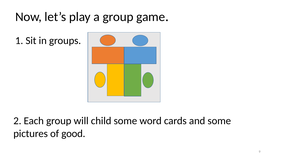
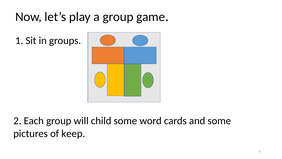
good: good -> keep (73, 133)
